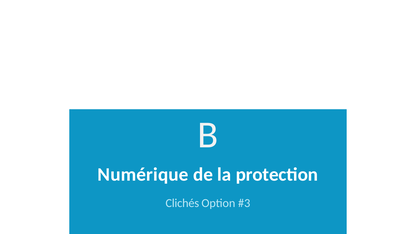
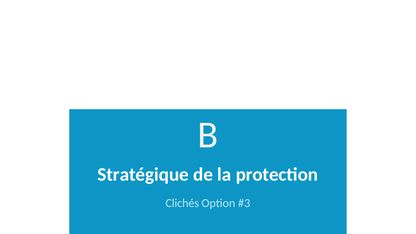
Numérique: Numérique -> Stratégique (143, 174)
